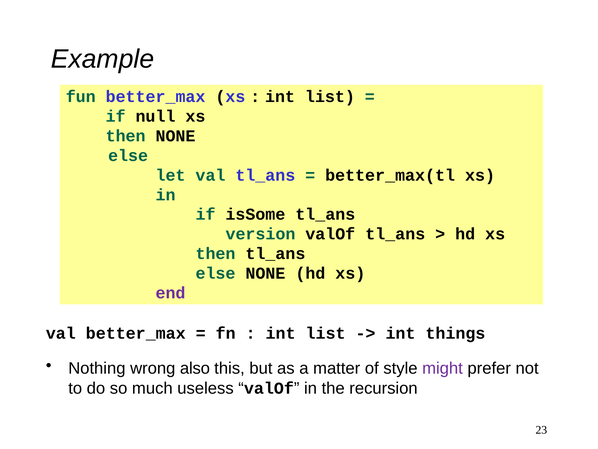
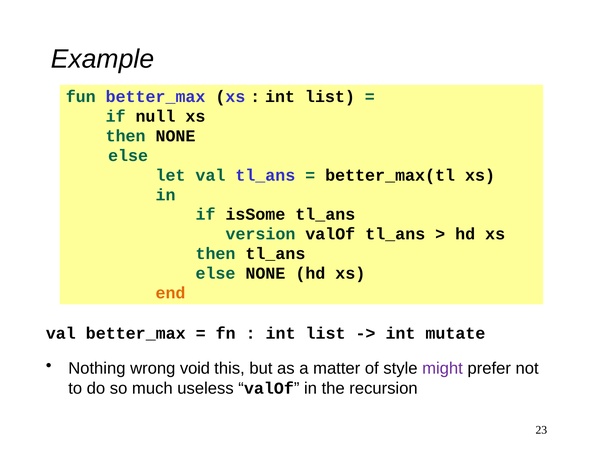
end colour: purple -> orange (171, 293)
things: things -> mutate (455, 333)
also: also -> void (195, 368)
